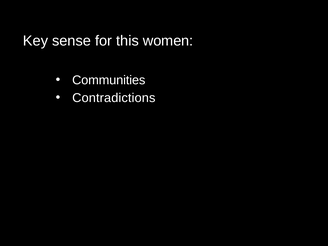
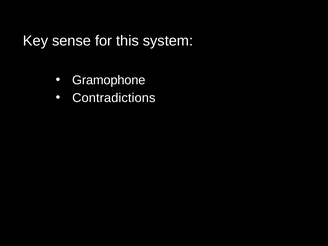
women: women -> system (168, 41)
Communities: Communities -> Gramophone (109, 80)
